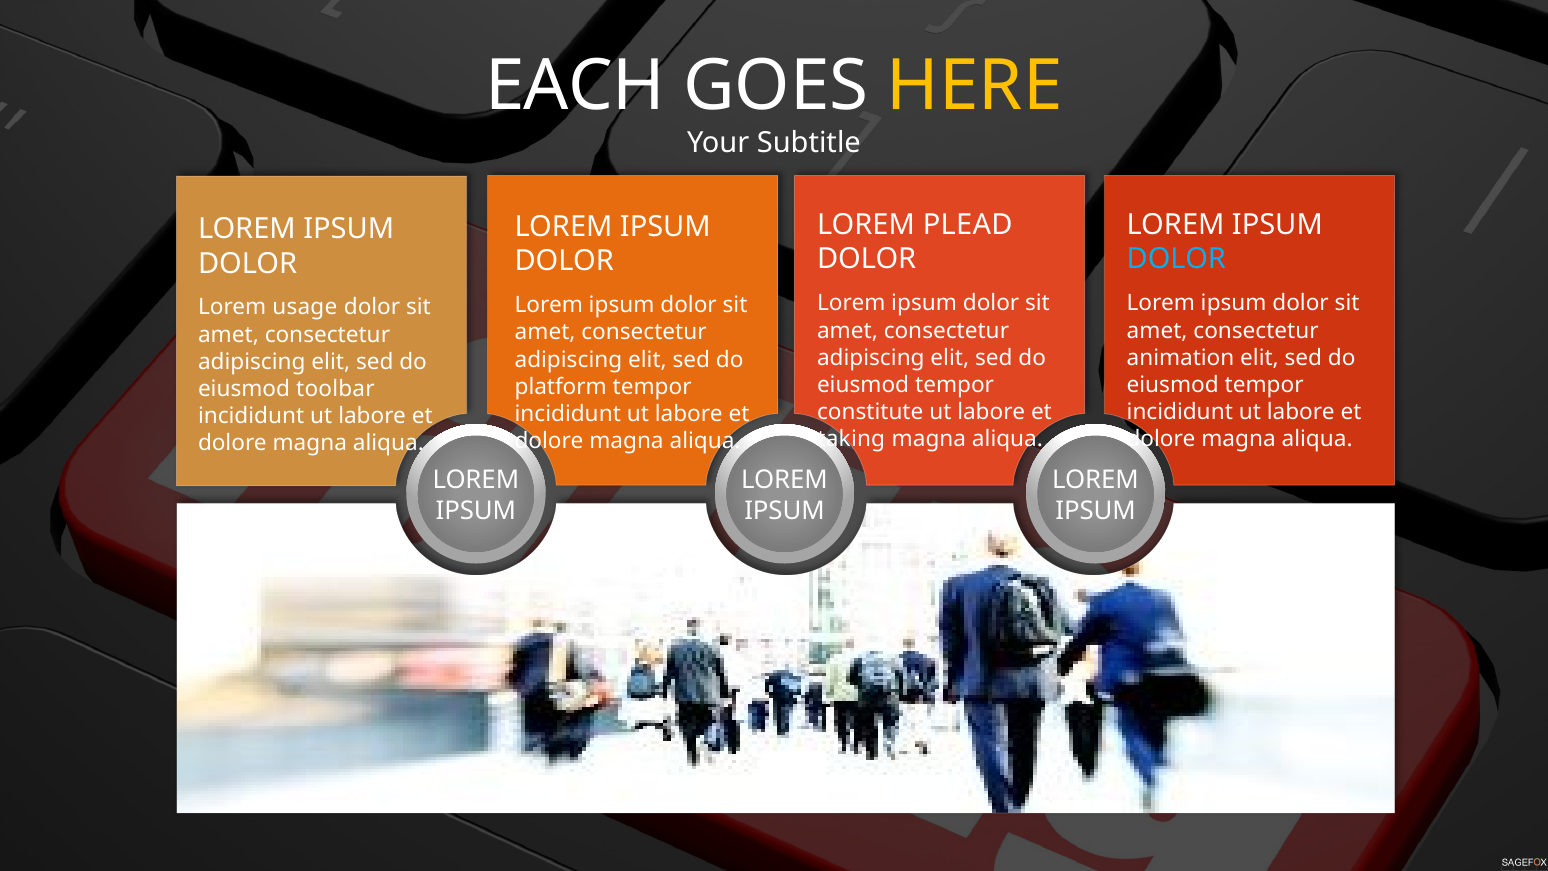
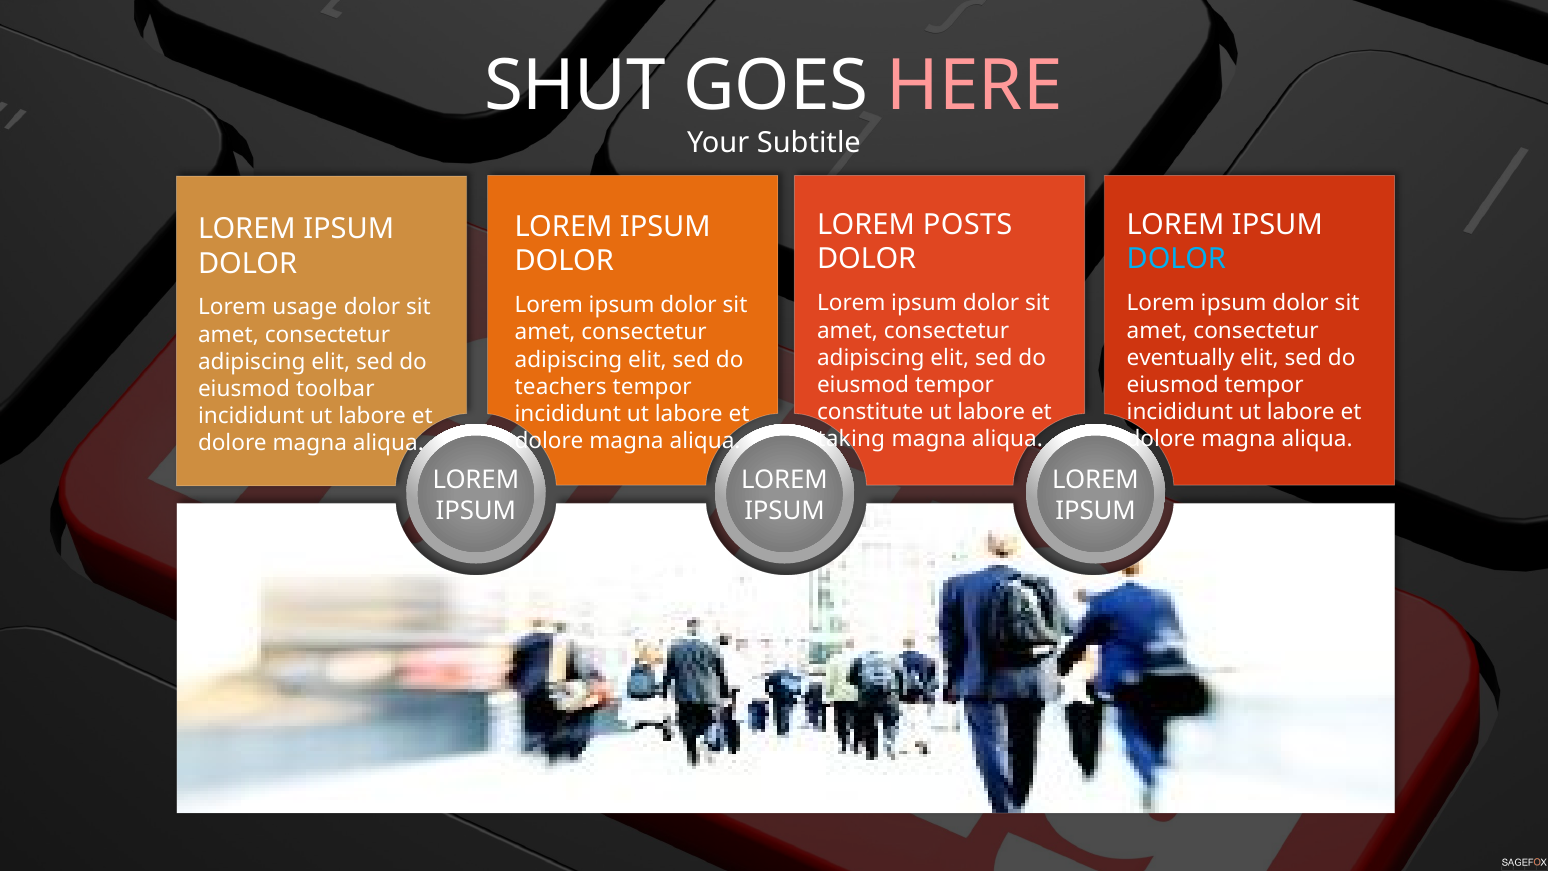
EACH: EACH -> SHUT (575, 86)
HERE colour: yellow -> pink (975, 86)
PLEAD: PLEAD -> POSTS (968, 224)
animation: animation -> eventually (1181, 358)
platform: platform -> teachers (561, 387)
